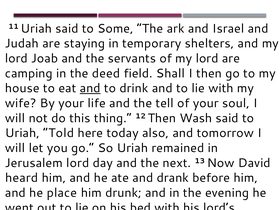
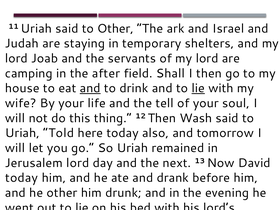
to Some: Some -> Other (115, 29)
deed: deed -> after (106, 73)
lie underline: none -> present (198, 88)
heard: heard -> today (22, 178)
he place: place -> other (62, 193)
